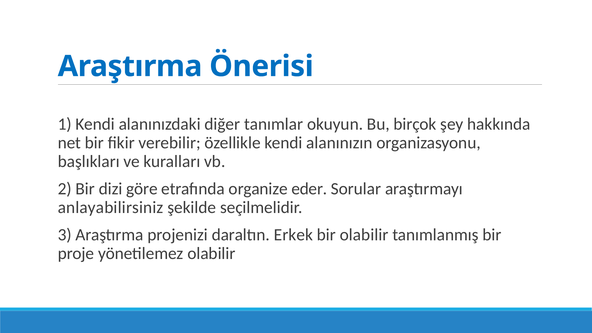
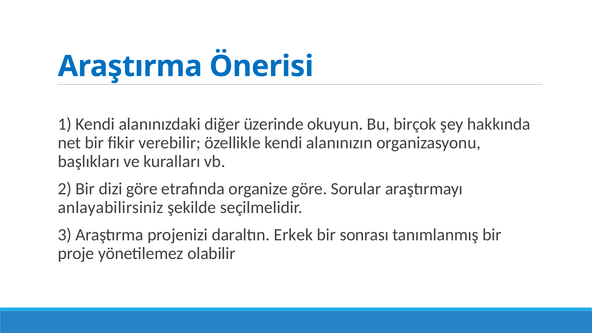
tanımlar: tanımlar -> üzerinde (274, 124)
organize eder: eder -> göre (309, 189)
bir olabilir: olabilir -> sonrası (364, 235)
